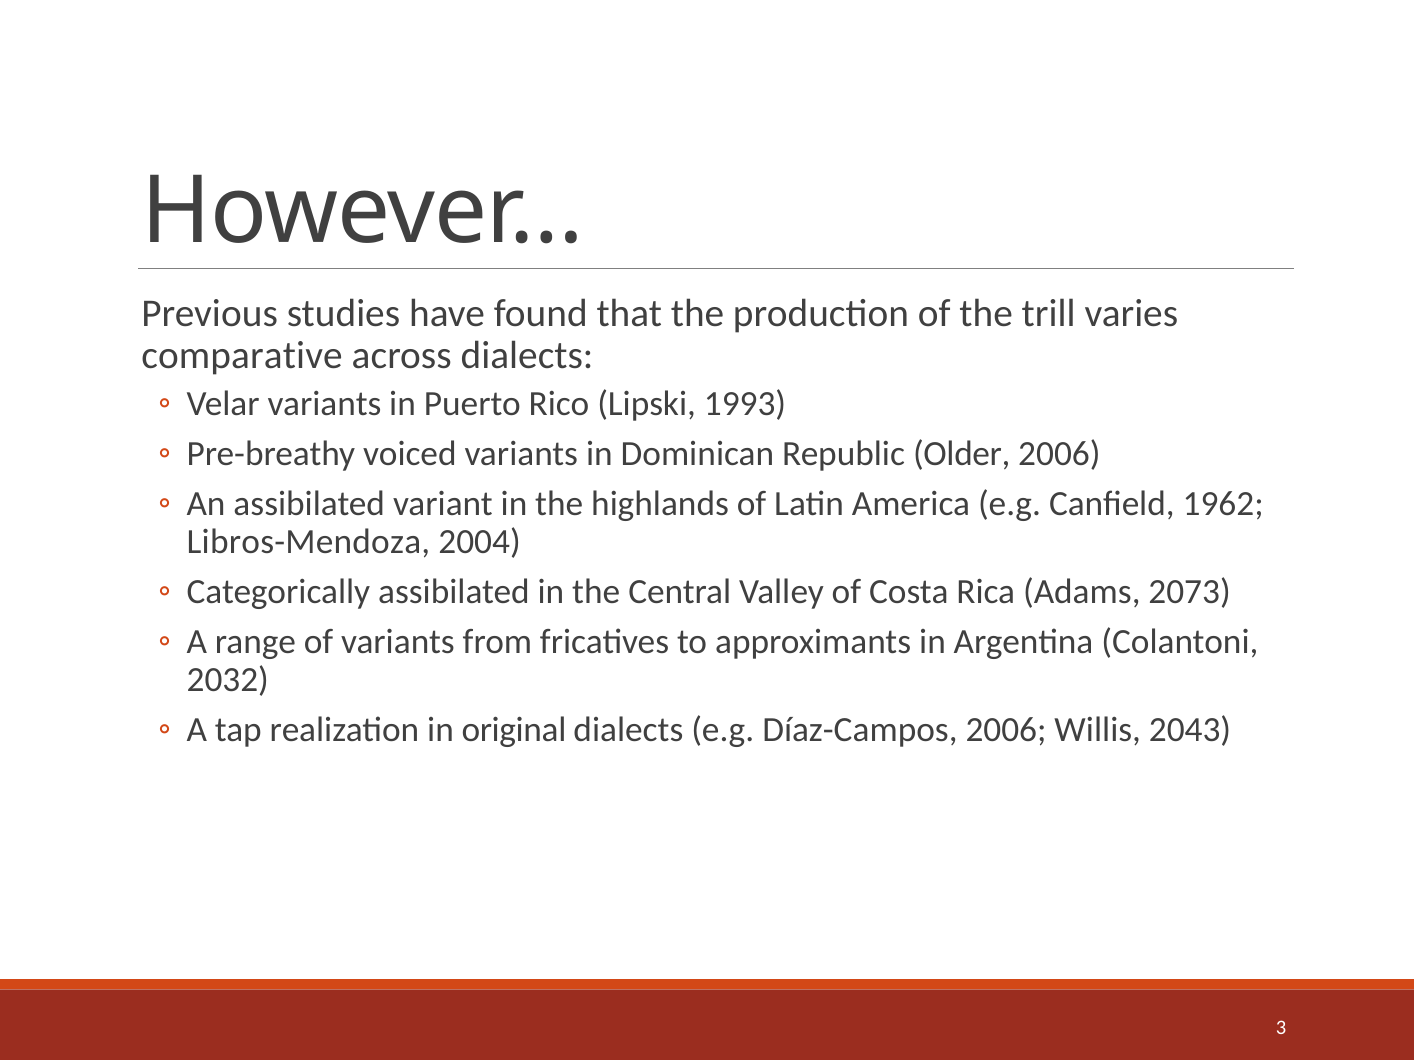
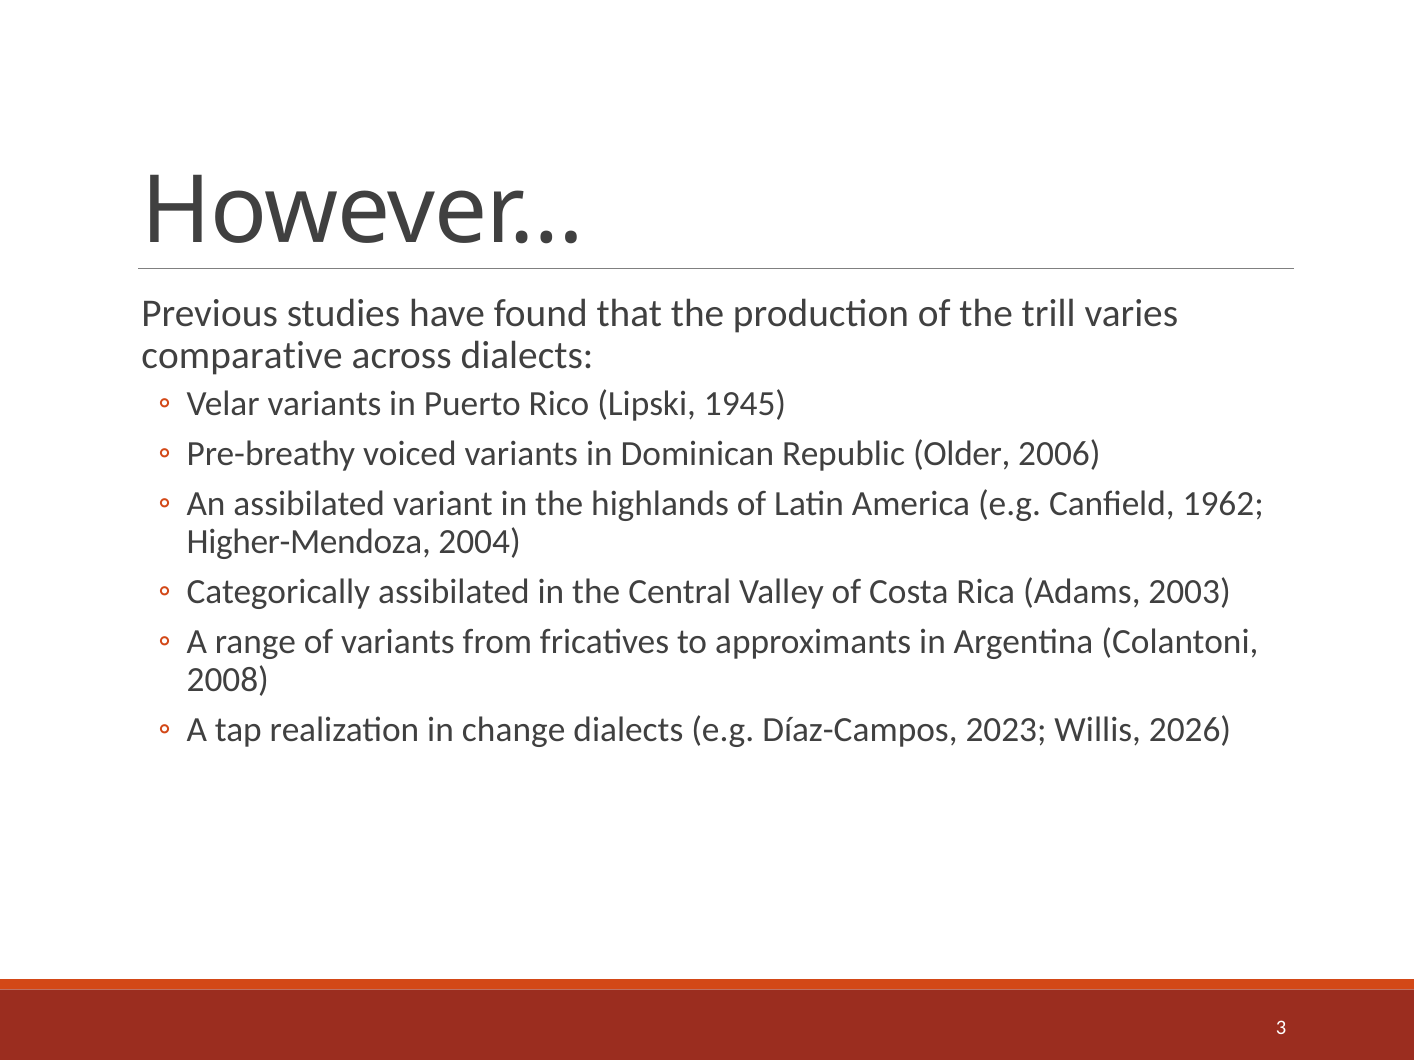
1993: 1993 -> 1945 (745, 404)
Libros-Mendoza: Libros-Mendoza -> Higher-Mendoza (309, 542)
2073: 2073 -> 2003 (1190, 592)
2032: 2032 -> 2008 (228, 681)
original: original -> change (514, 731)
Díaz-Campos 2006: 2006 -> 2023 (1006, 731)
2043: 2043 -> 2026 (1190, 731)
